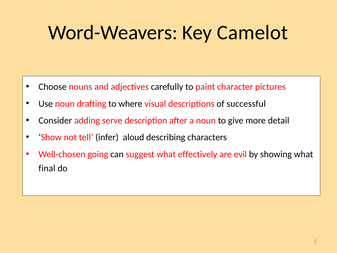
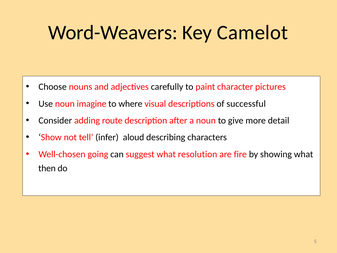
drafting: drafting -> imagine (92, 104)
serve: serve -> route (112, 120)
effectively: effectively -> resolution (198, 154)
evil: evil -> fire (240, 154)
final: final -> then (47, 168)
